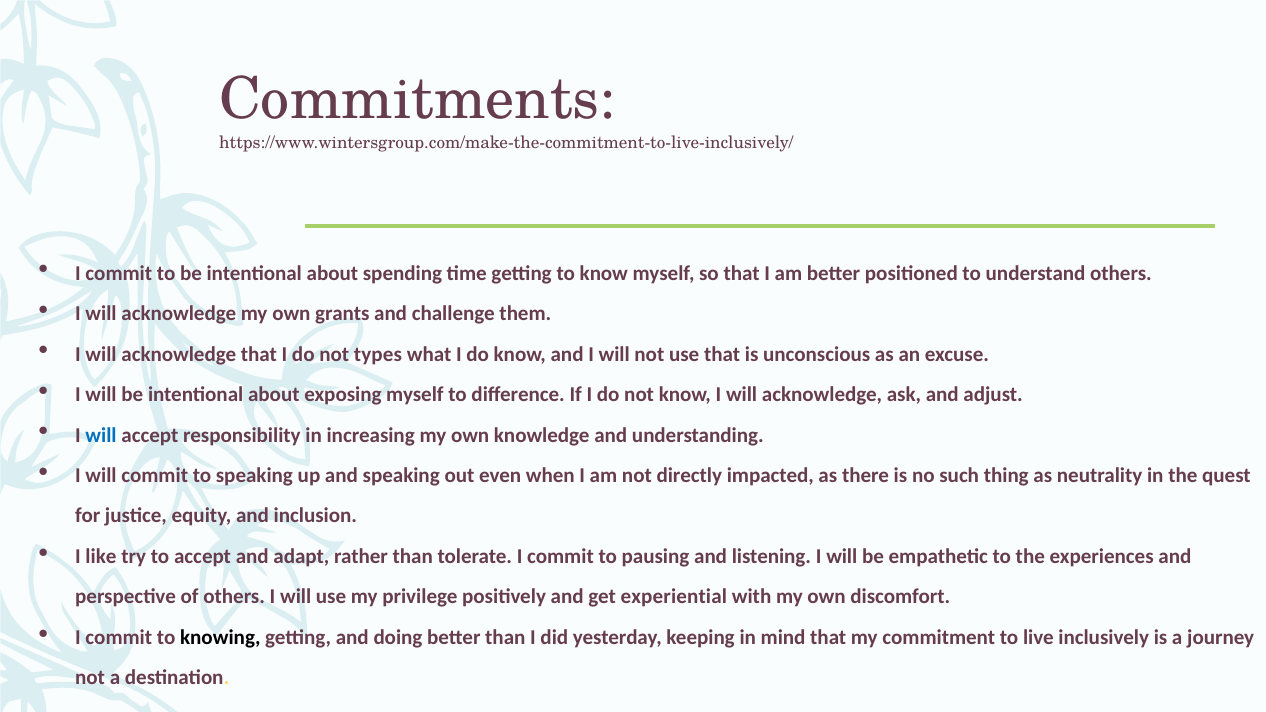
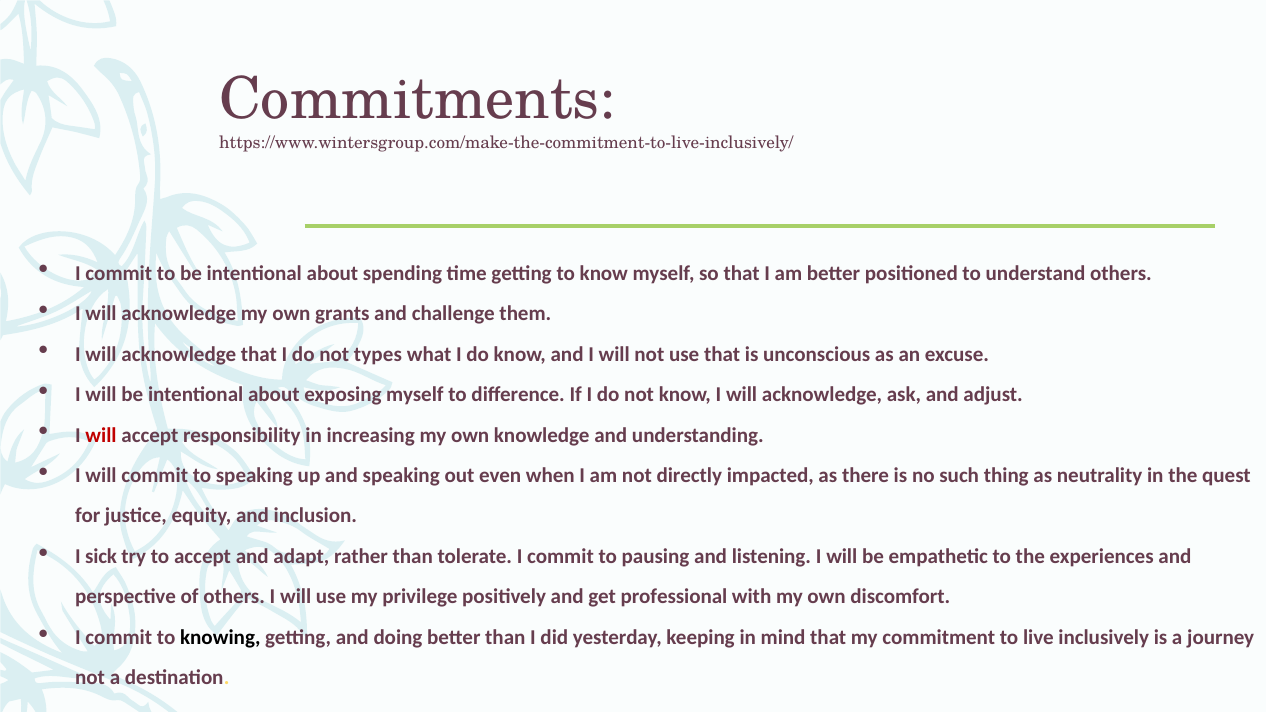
will colour: blue -> red (101, 435)
like: like -> sick (101, 557)
experiential: experiential -> professional (674, 597)
